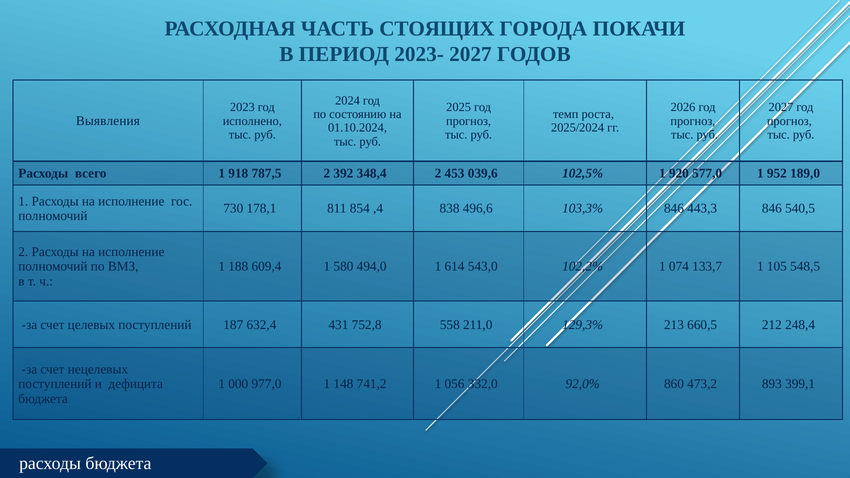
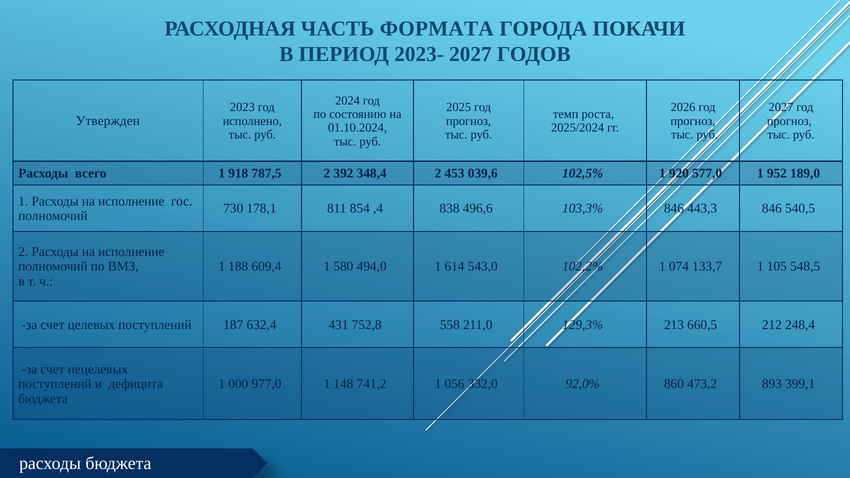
СТОЯЩИХ: СТОЯЩИХ -> ФОРМАТА (437, 29)
Выявления: Выявления -> Утвержден (108, 121)
